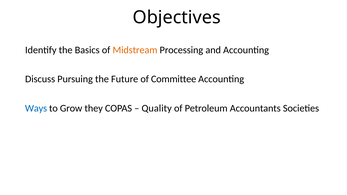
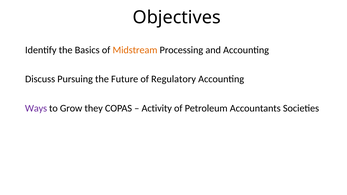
Committee: Committee -> Regulatory (174, 79)
Ways colour: blue -> purple (36, 108)
Quality: Quality -> Activity (157, 108)
